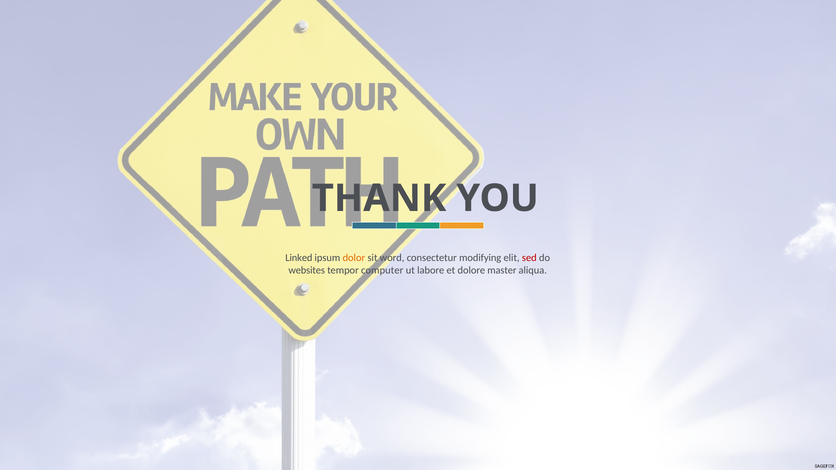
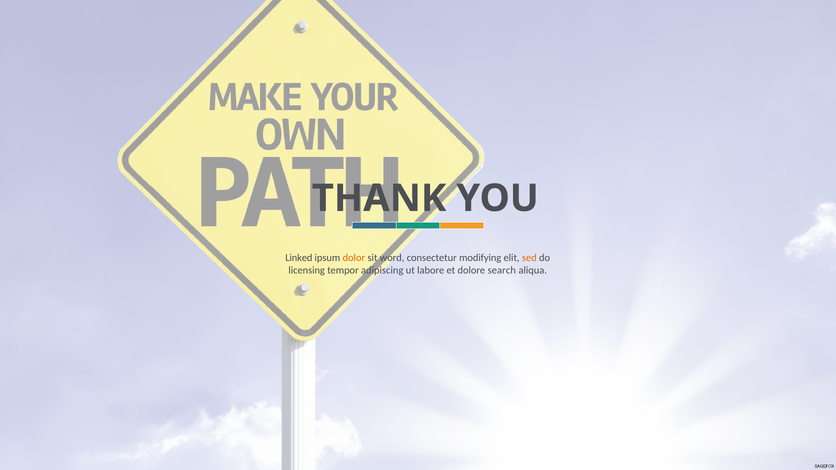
sed colour: red -> orange (529, 258)
websites: websites -> licensing (307, 271)
computer: computer -> adipiscing (382, 271)
master: master -> search (502, 271)
